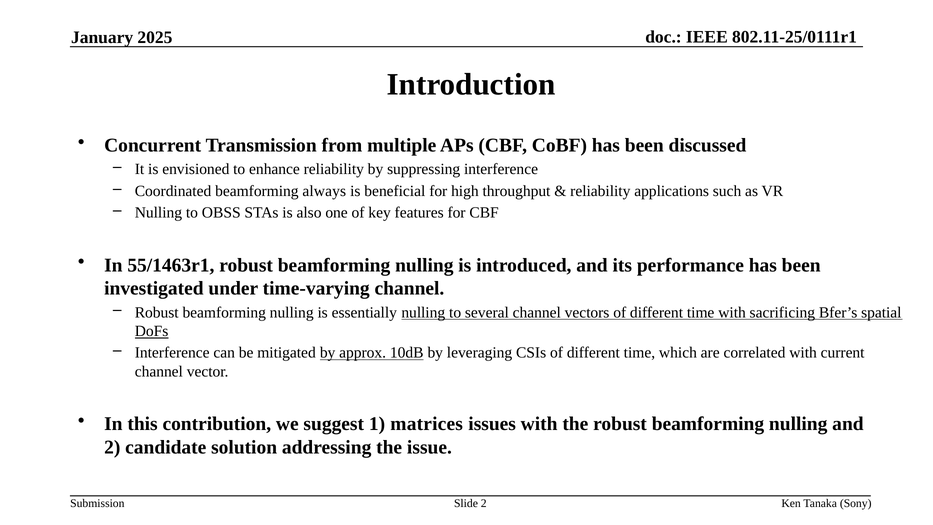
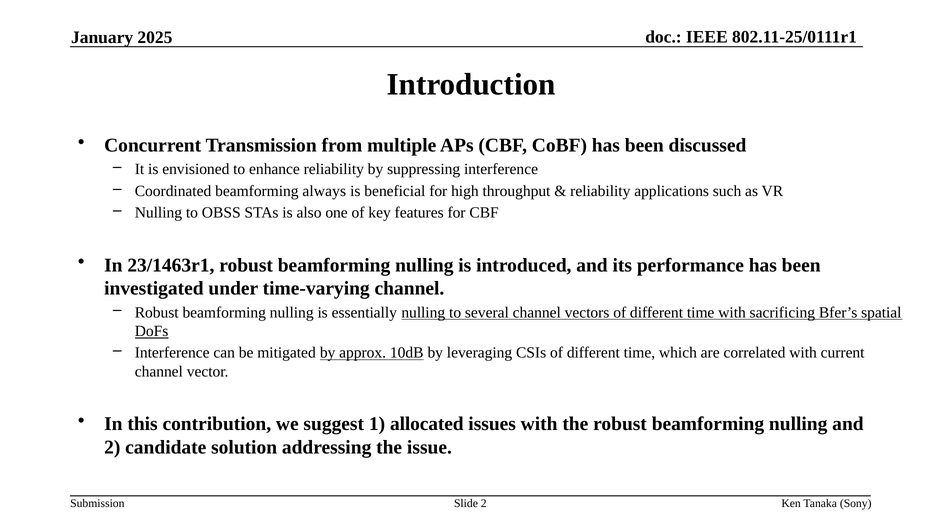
55/1463r1: 55/1463r1 -> 23/1463r1 (171, 265)
matrices: matrices -> allocated (427, 424)
